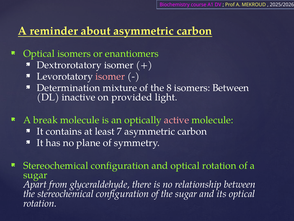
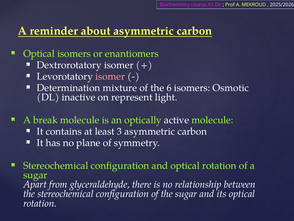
8: 8 -> 6 (169, 88)
isomers Between: Between -> Osmotic (231, 88)
provided: provided -> represent (132, 97)
active colour: pink -> white (177, 120)
7: 7 -> 3 (119, 131)
